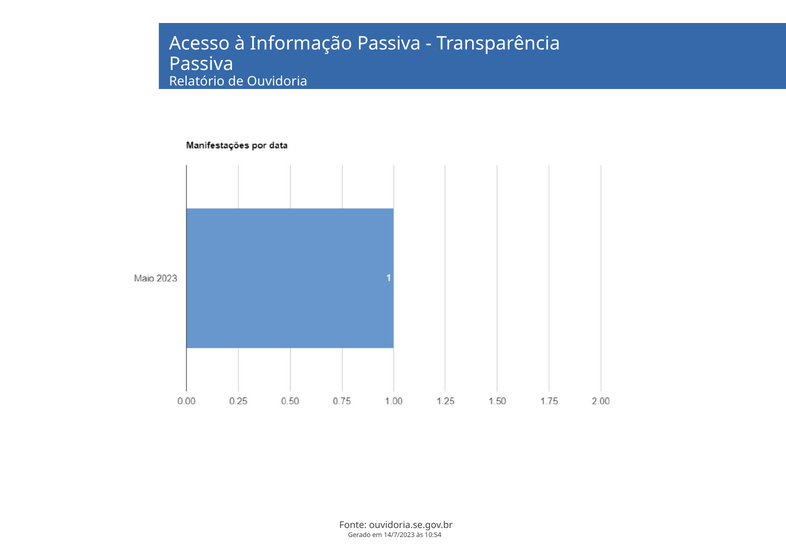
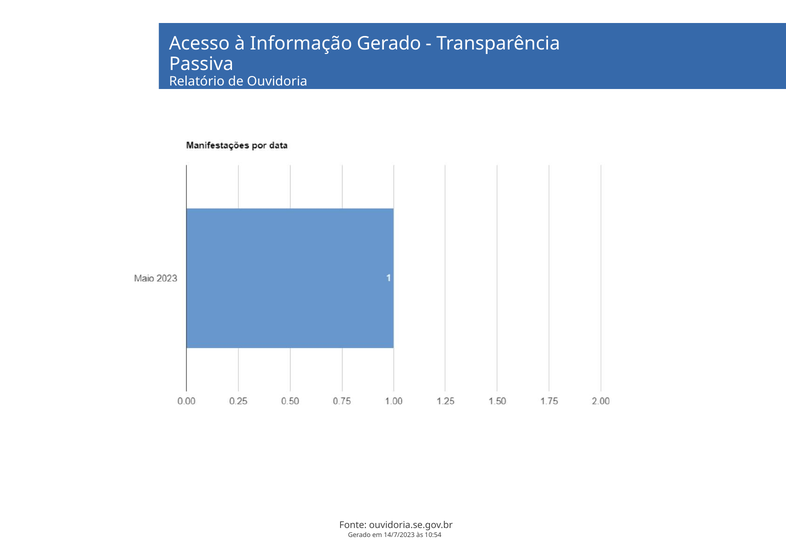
Informação Passiva: Passiva -> Gerado (389, 43)
